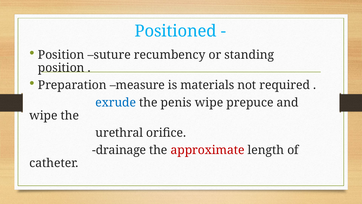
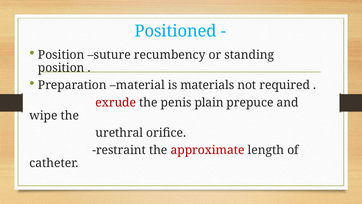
measure: measure -> material (137, 85)
exrude colour: blue -> red (116, 102)
penis wipe: wipe -> plain (209, 102)
drainage: drainage -> restraint (119, 150)
